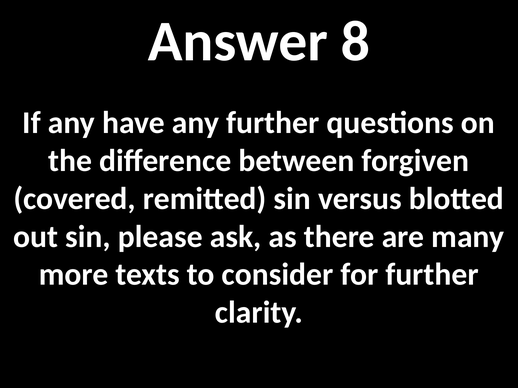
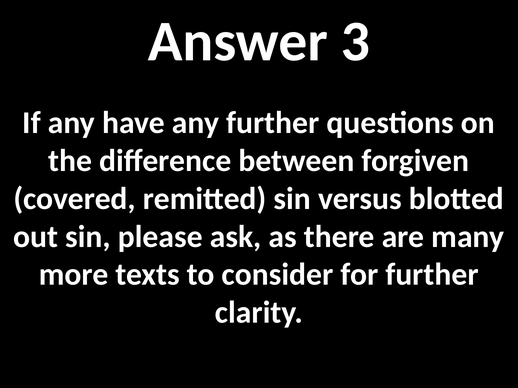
8: 8 -> 3 (355, 41)
